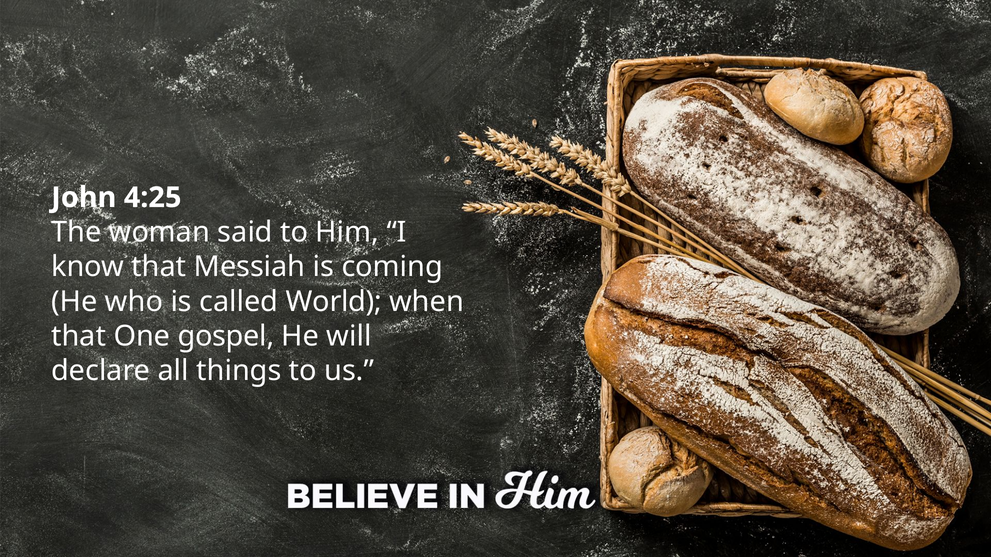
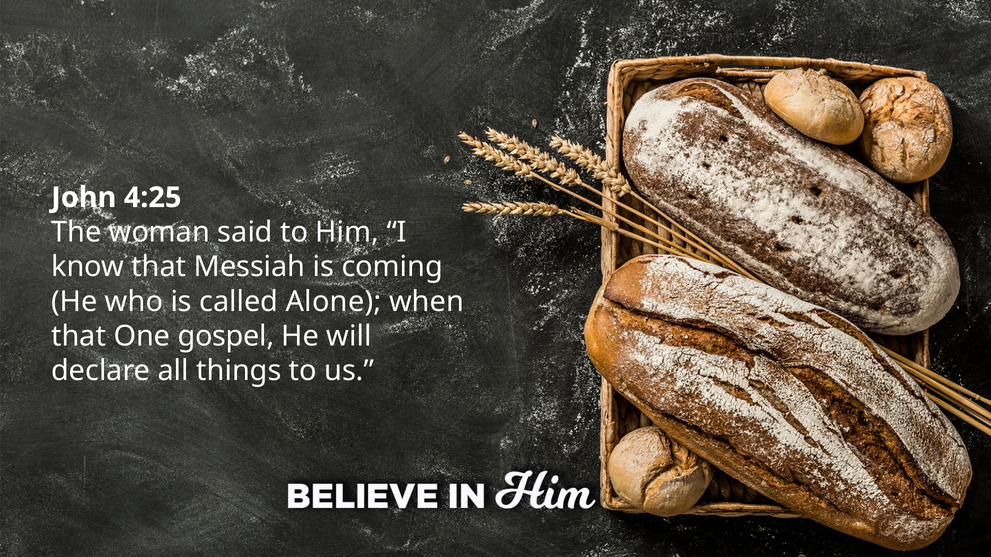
World: World -> Alone (334, 302)
